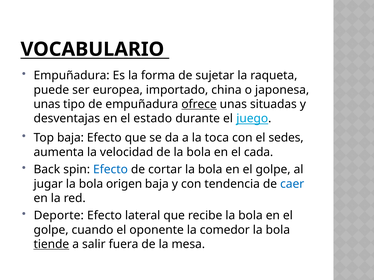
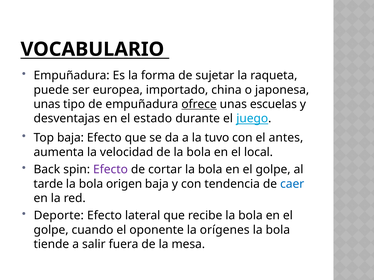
situadas: situadas -> escuelas (273, 104)
toca: toca -> tuvo (217, 138)
sedes: sedes -> antes (286, 138)
cada: cada -> local (258, 152)
Efecto colour: blue -> purple (110, 170)
jugar: jugar -> tarde (48, 184)
comedor: comedor -> orígenes (225, 230)
tiende underline: present -> none (51, 245)
